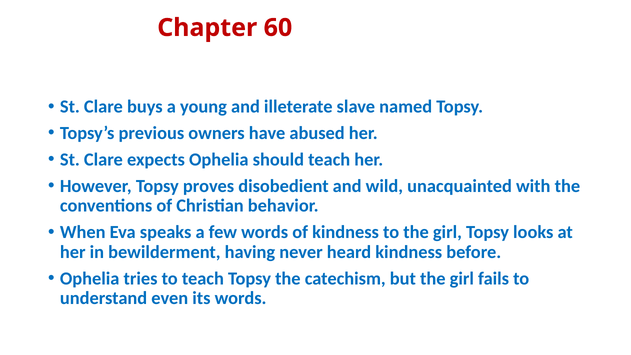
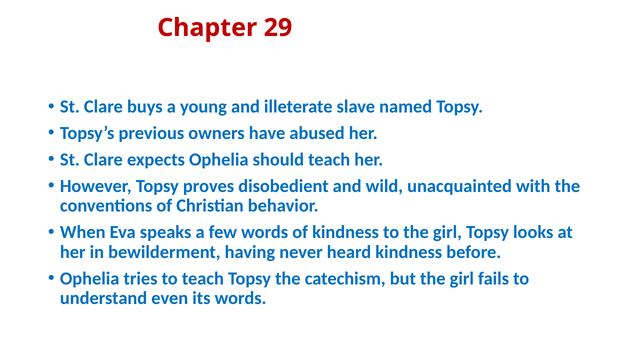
60: 60 -> 29 (278, 28)
